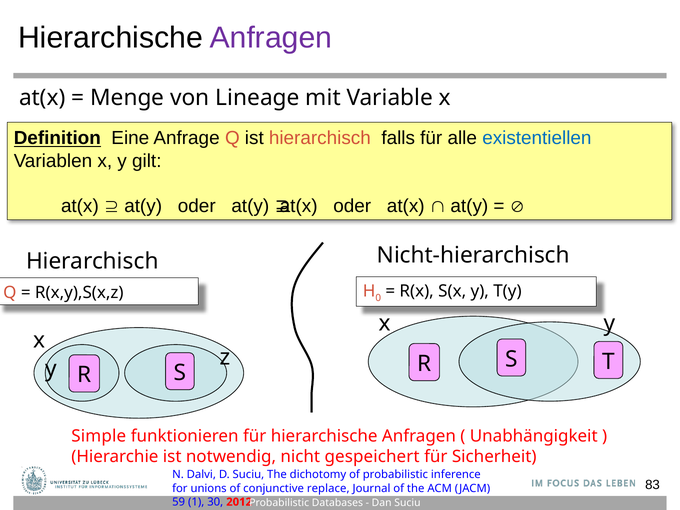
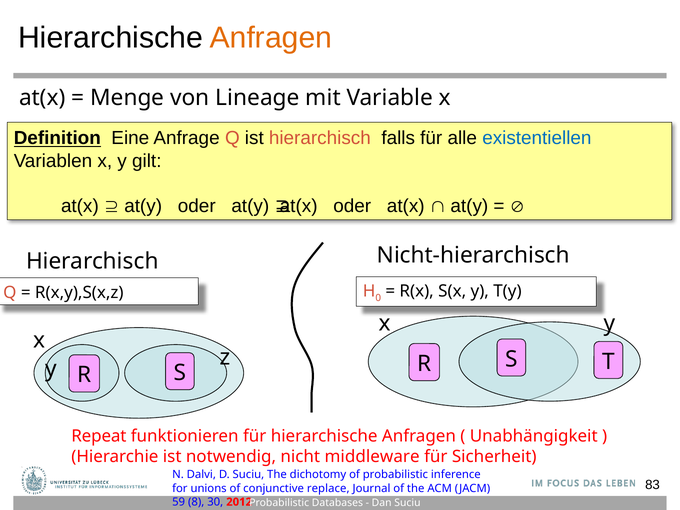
Anfragen colour: purple -> orange (271, 38)
Simple: Simple -> Repeat (99, 436)
gespeichert: gespeichert -> middleware (372, 457)
1: 1 -> 8 (196, 502)
